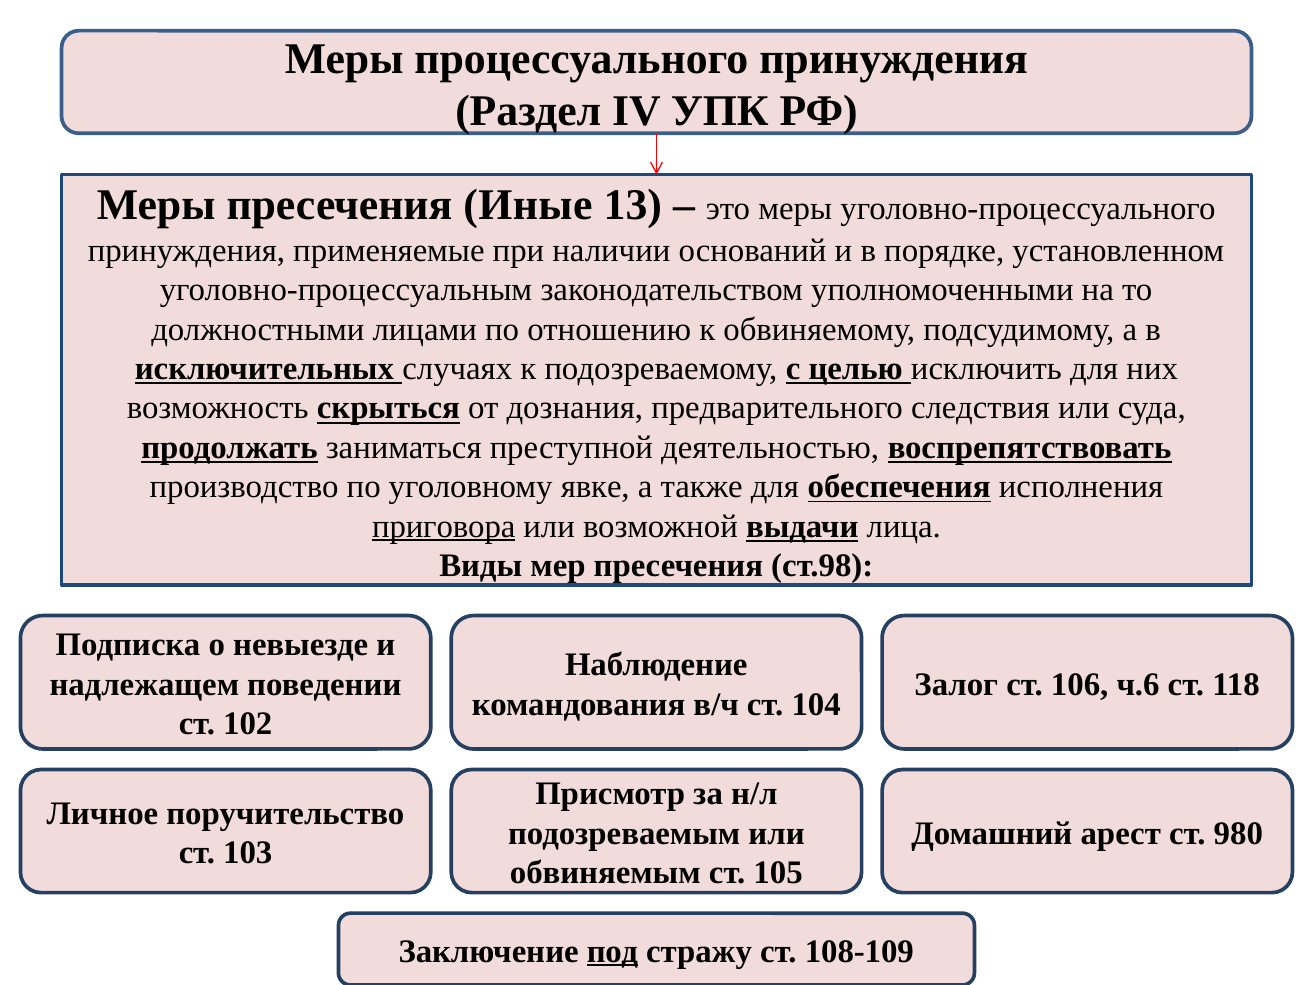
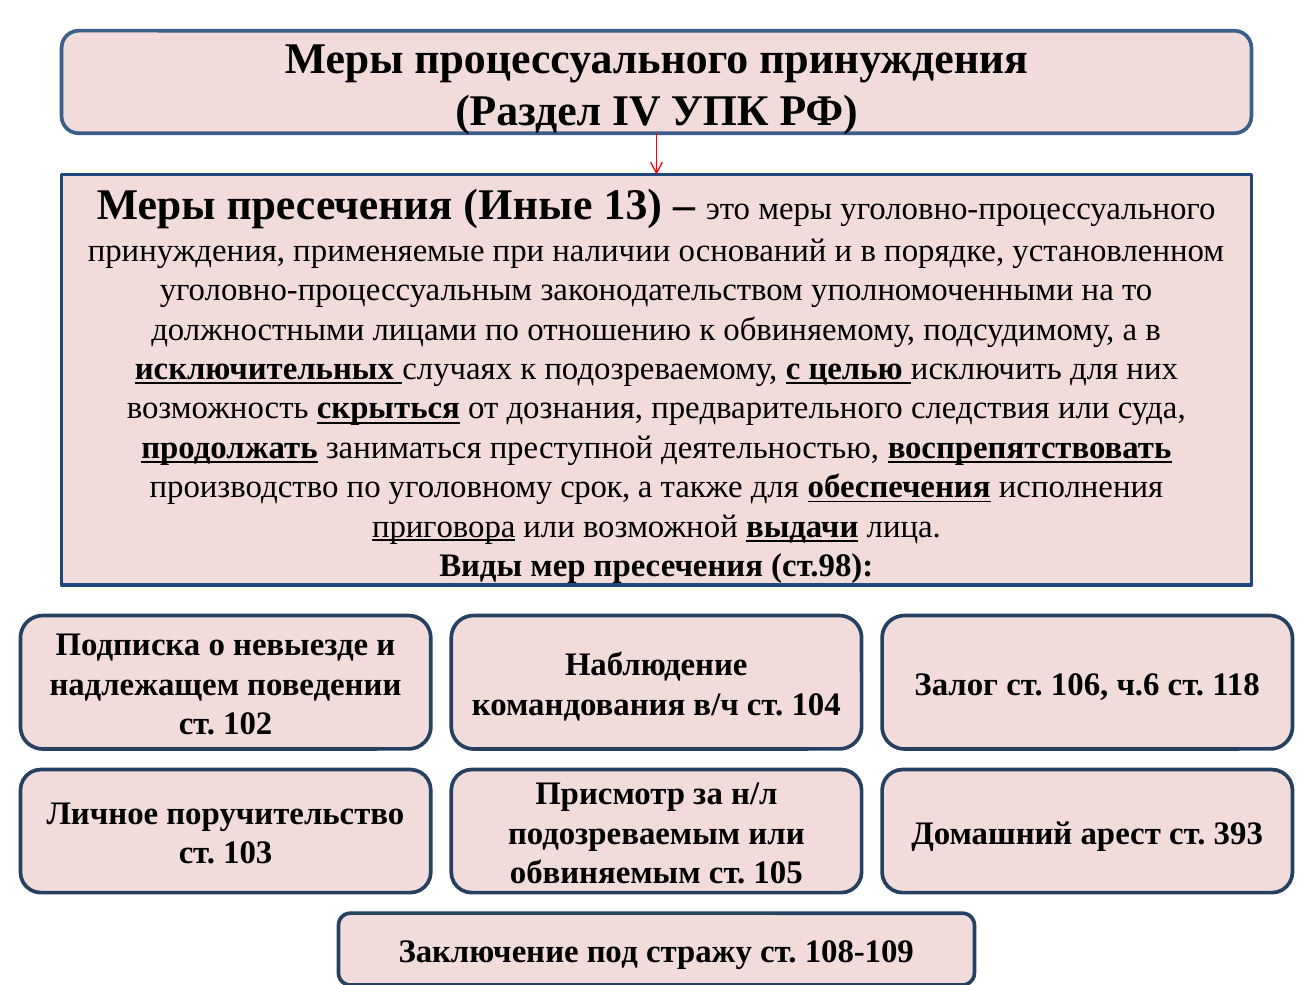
явке: явке -> срок (595, 487)
980: 980 -> 393 (1238, 833)
под underline: present -> none (612, 951)
